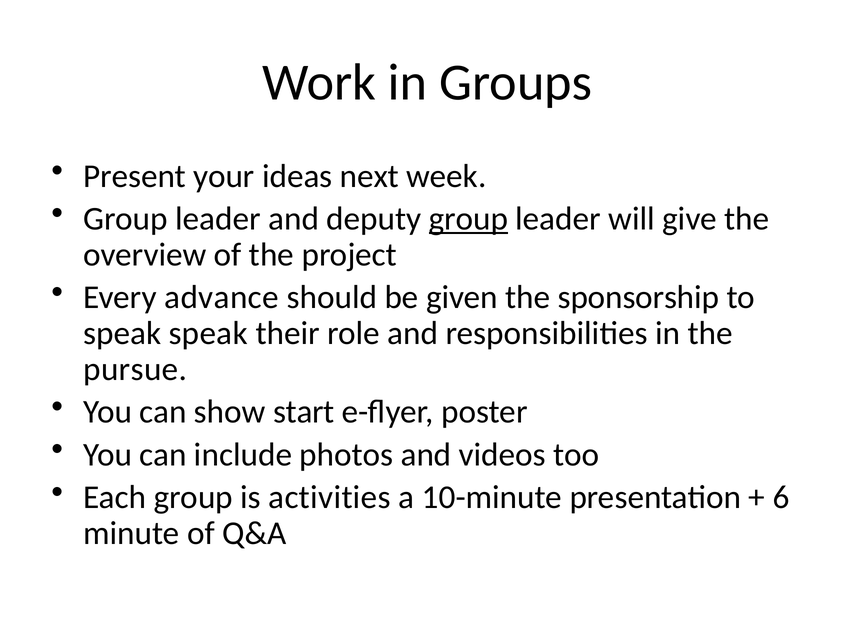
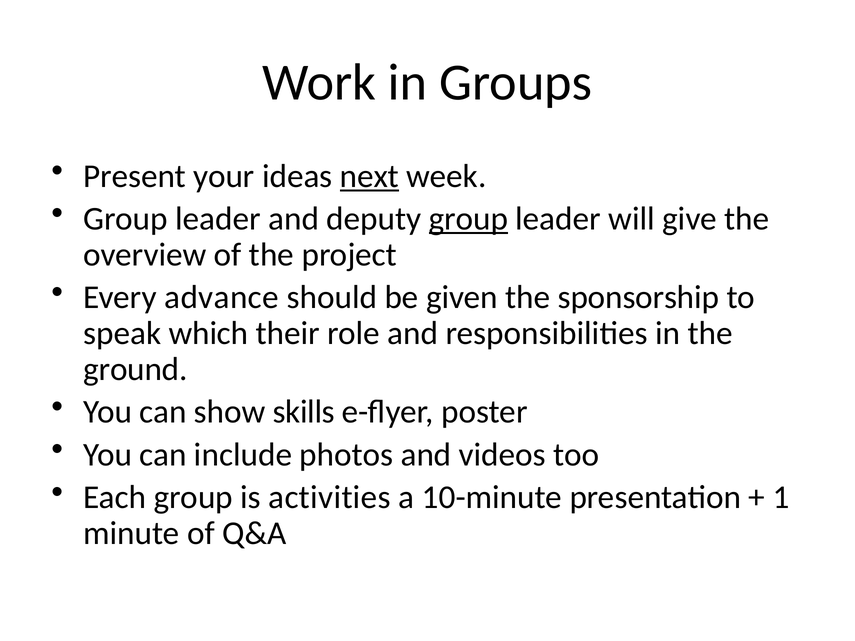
next underline: none -> present (369, 176)
speak speak: speak -> which (208, 334)
pursue: pursue -> ground (135, 369)
start: start -> skills (304, 412)
6: 6 -> 1 (781, 498)
